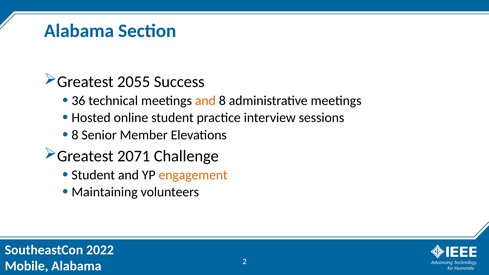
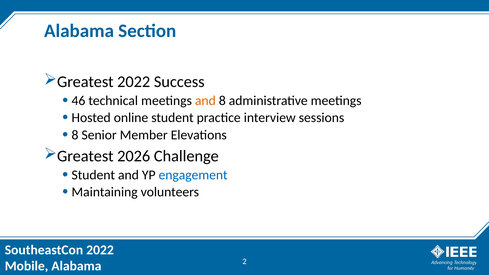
Greatest 2055: 2055 -> 2022 (134, 82)
36: 36 -> 46 (78, 101)
2071: 2071 -> 2026 (134, 156)
engagement colour: orange -> blue (193, 175)
